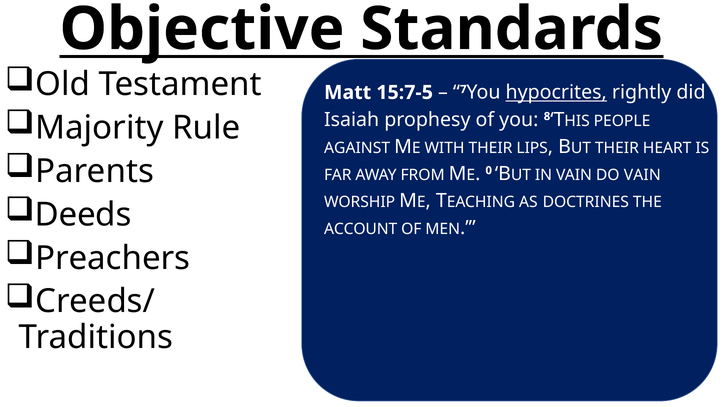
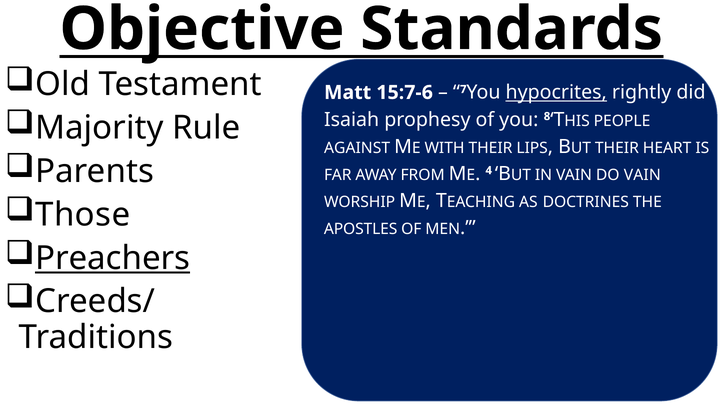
15:7-5: 15:7-5 -> 15:7-6 (405, 92)
0: 0 -> 4 (489, 170)
Deeds: Deeds -> Those (83, 215)
ACCOUNT: ACCOUNT -> APOSTLES (361, 229)
Preachers underline: none -> present (113, 258)
